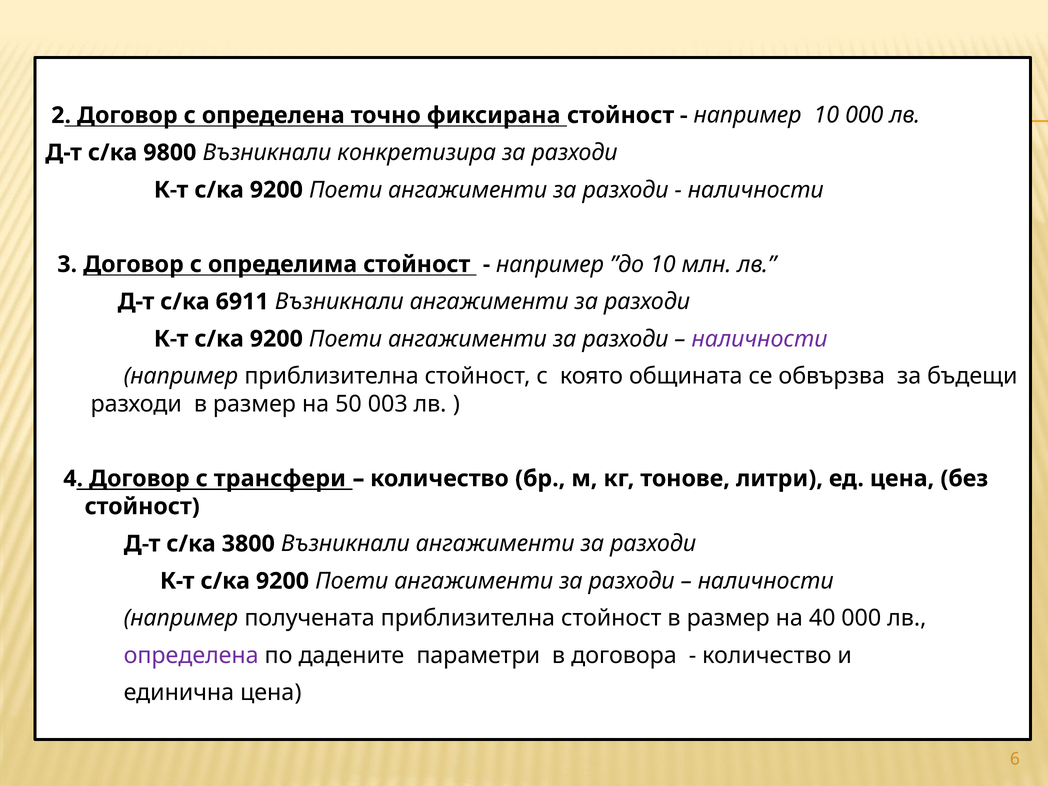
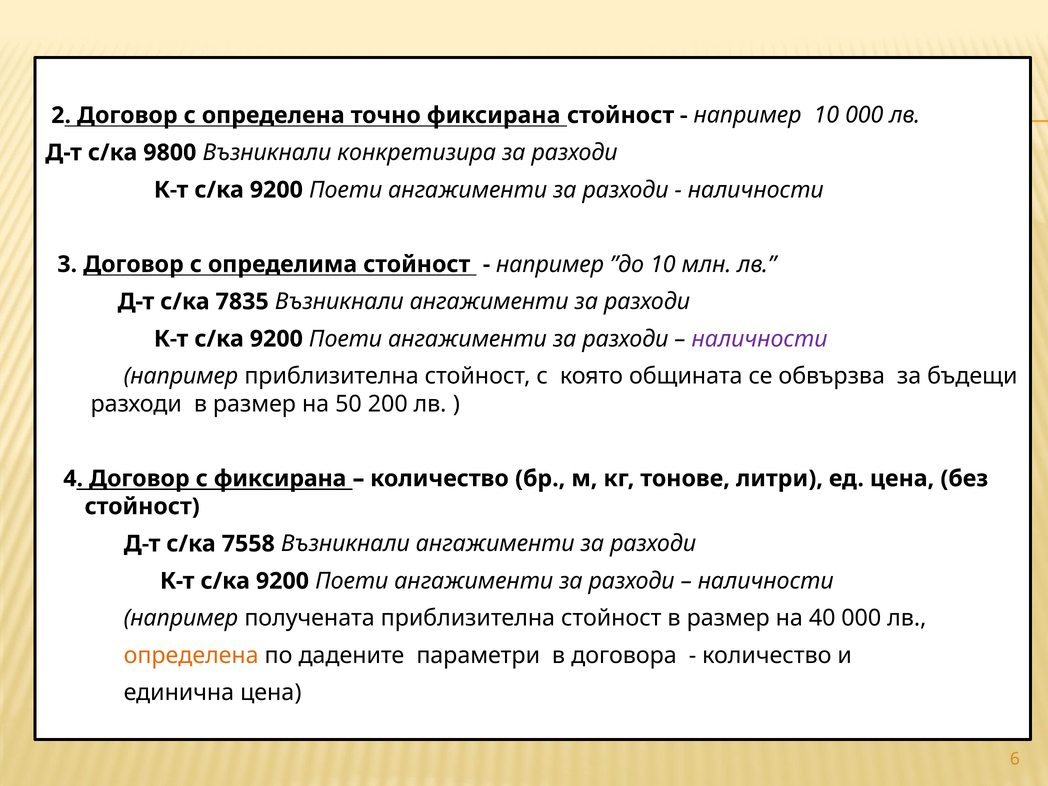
6911: 6911 -> 7835 (242, 302)
003: 003 -> 200 (388, 404)
с трансфери: трансфери -> фиксирана (280, 479)
3800: 3800 -> 7558 (248, 544)
определена colour: purple -> orange (191, 656)
